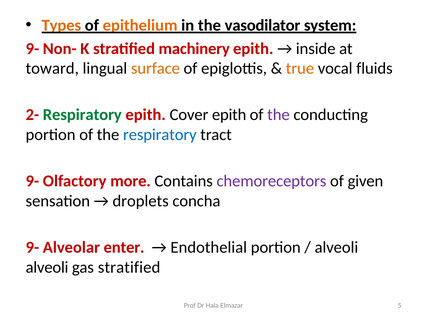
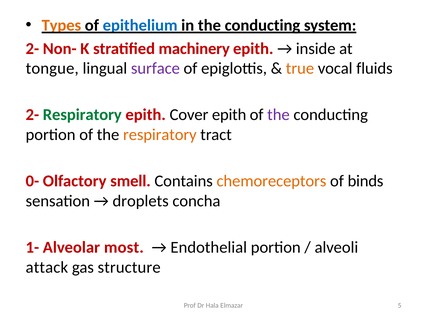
epithelium colour: orange -> blue (140, 25)
in the vasodilator: vasodilator -> conducting (262, 25)
9-: 9- -> 2- (32, 49)
toward: toward -> tongue (52, 68)
surface colour: orange -> purple (155, 68)
respiratory colour: blue -> orange (160, 135)
9-: 9- -> 0- (32, 181)
more: more -> smell (130, 181)
chemoreceptors colour: purple -> orange (271, 181)
given: given -> binds (365, 181)
9-: 9- -> 1- (32, 248)
enter: enter -> most (124, 248)
alveoli: alveoli -> attack (47, 267)
gas stratified: stratified -> structure (129, 267)
